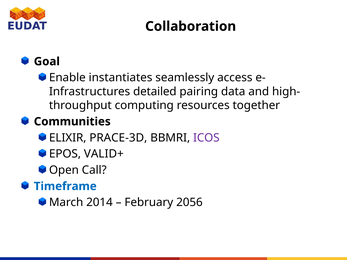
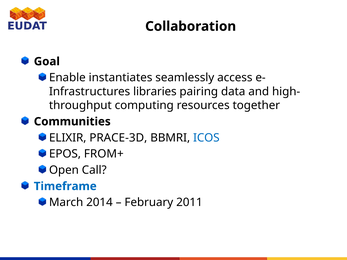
detailed: detailed -> libraries (155, 92)
ICOS colour: purple -> blue (206, 138)
VALID+: VALID+ -> FROM+ (104, 154)
2056: 2056 -> 2011 (189, 203)
